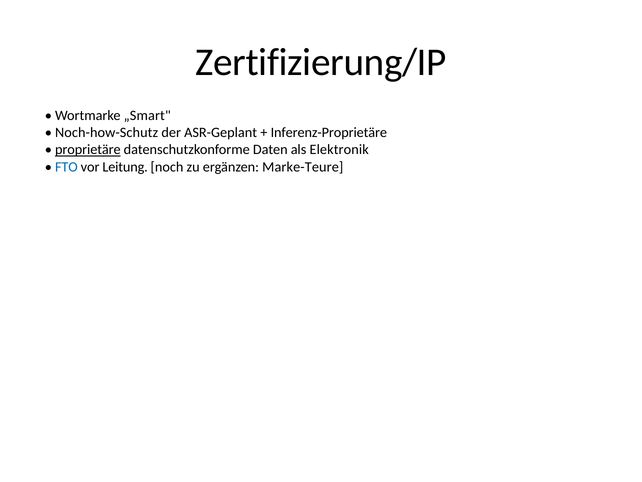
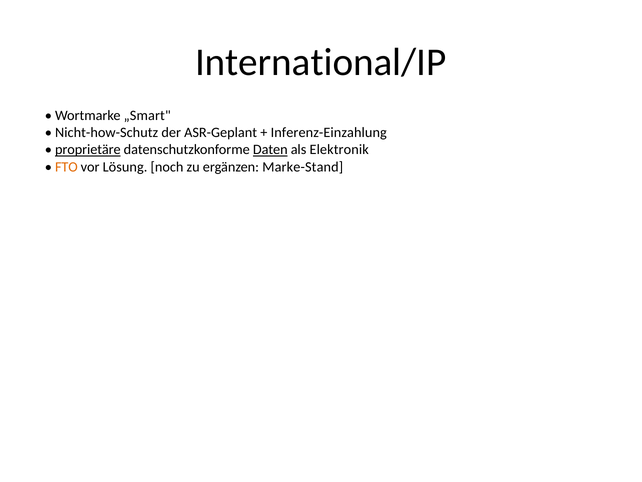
Zertifizierung/IP: Zertifizierung/IP -> International/IP (321, 62)
Noch-how-Schutz: Noch-how-Schutz -> Nicht-how-Schutz (107, 133)
Inferenz-Proprietäre: Inferenz-Proprietäre -> Inferenz-Einzahlung (329, 133)
Daten underline: none -> present (270, 150)
FTO colour: blue -> orange (66, 167)
Leitung: Leitung -> Lösung (125, 167)
Marke-Teure: Marke-Teure -> Marke-Stand (303, 167)
